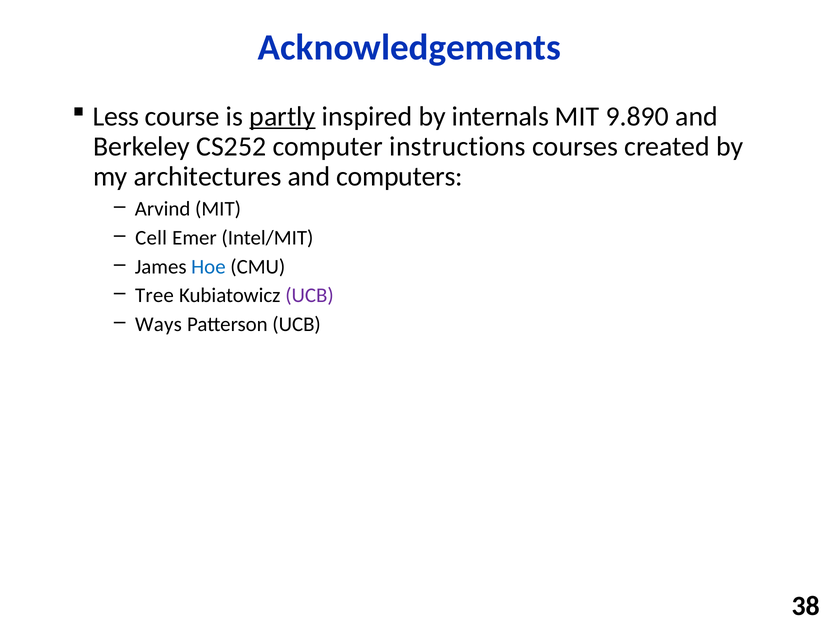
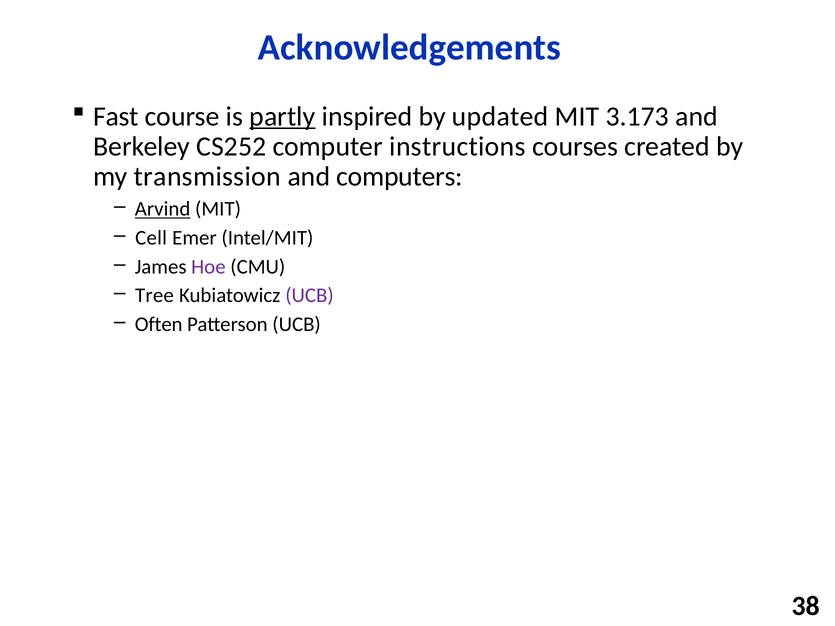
Less: Less -> Fast (116, 116)
internals: internals -> updated (500, 116)
9.890: 9.890 -> 3.173 (637, 116)
architectures: architectures -> transmission (207, 177)
Arvind underline: none -> present (163, 209)
Hoe colour: blue -> purple (208, 267)
Ways: Ways -> Often (159, 325)
